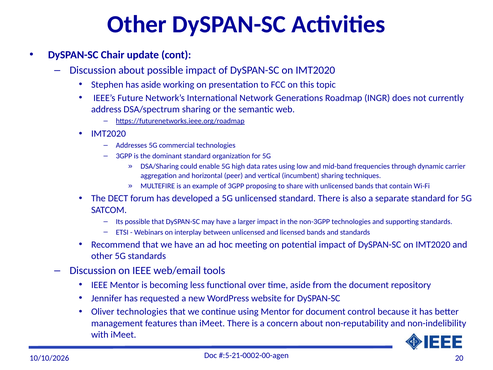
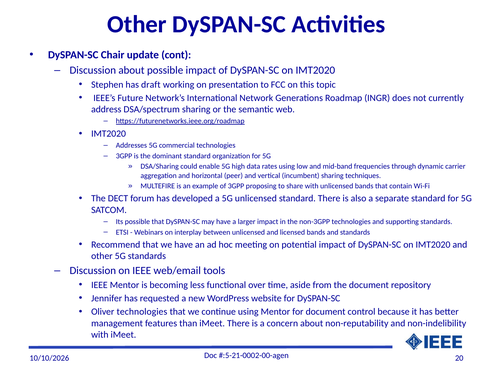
has aside: aside -> draft (151, 84)
